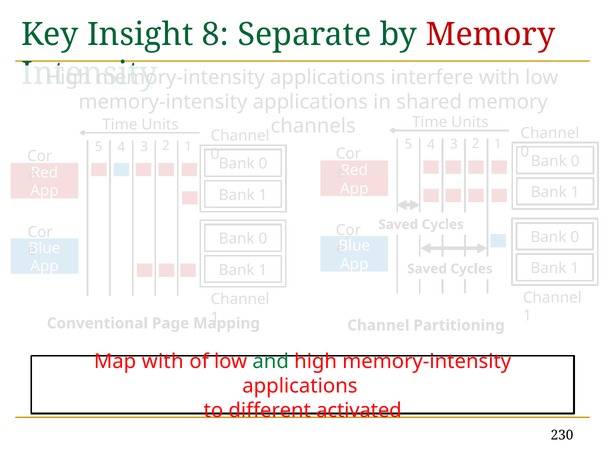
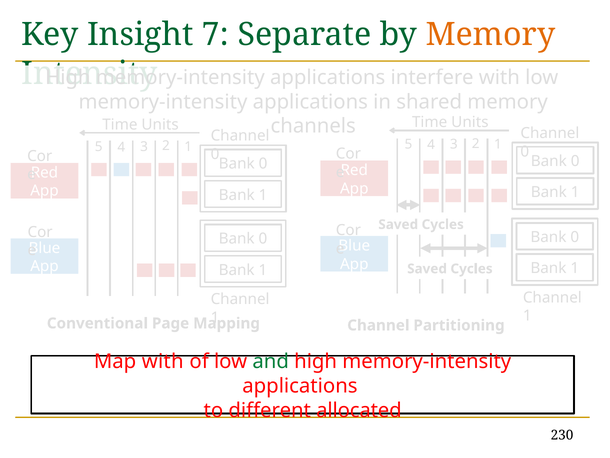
8: 8 -> 7 (216, 35)
Memory colour: red -> orange (490, 35)
activated: activated -> allocated (359, 410)
